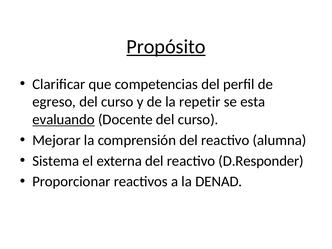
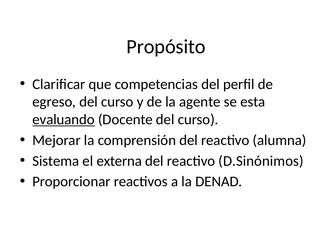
Propósito underline: present -> none (166, 47)
repetir: repetir -> agente (200, 102)
D.Responder: D.Responder -> D.Sinónimos (261, 161)
